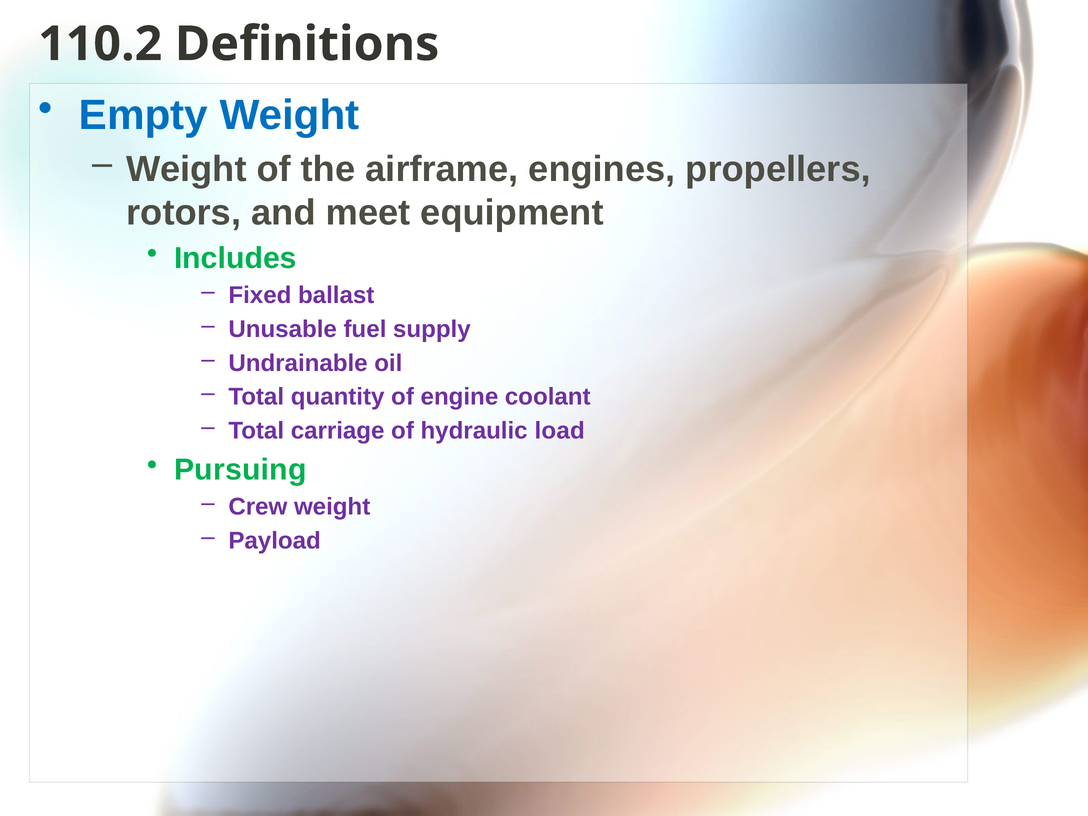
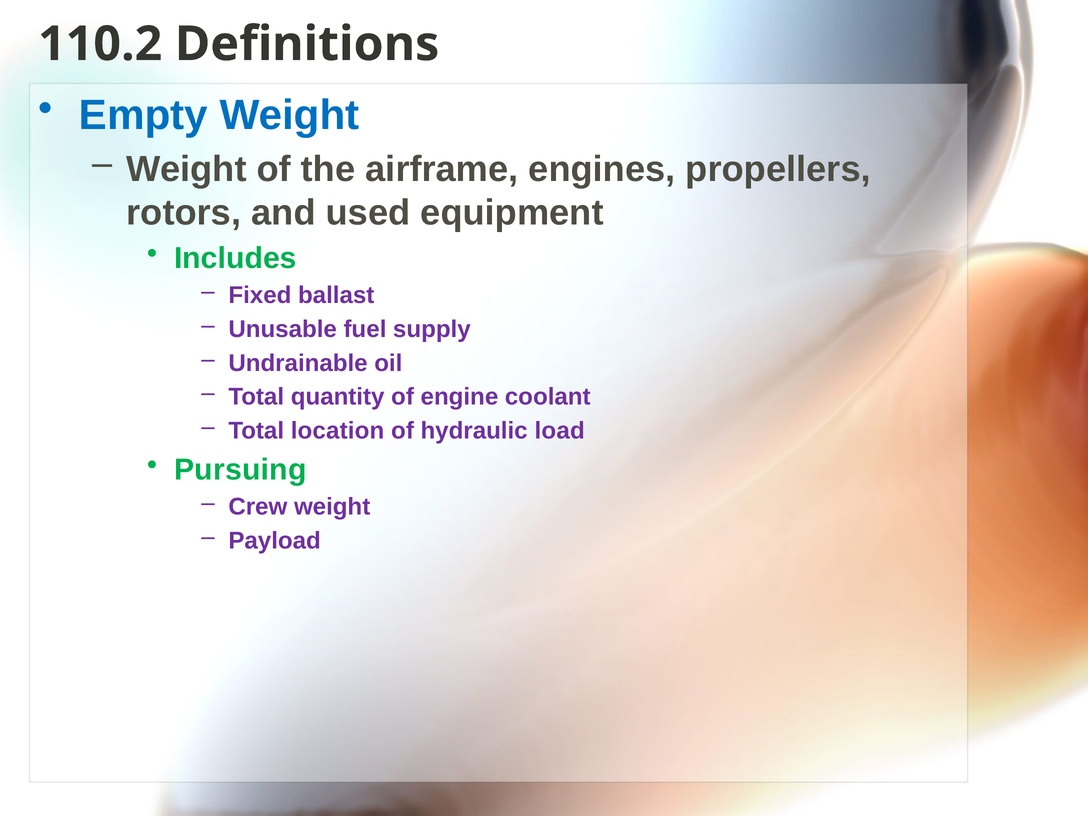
meet: meet -> used (368, 213)
carriage: carriage -> location (338, 431)
